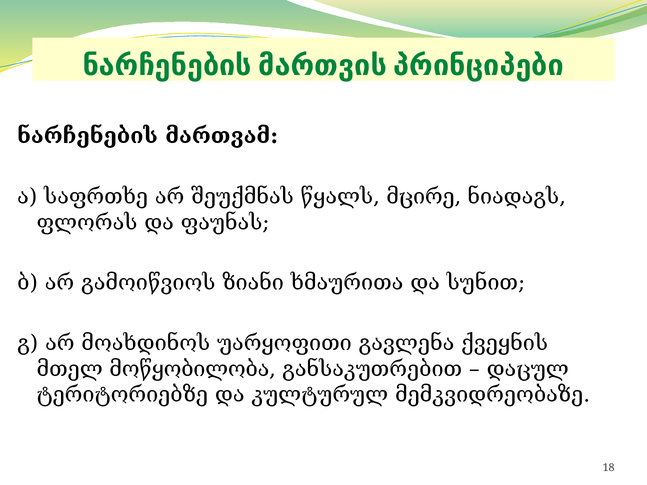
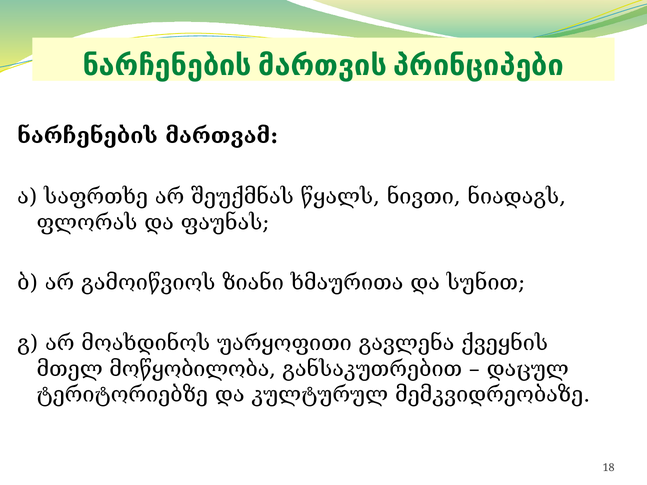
მცირე: მცირე -> ნივთი (424, 197)
